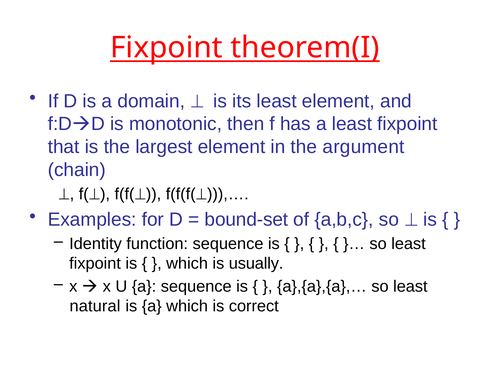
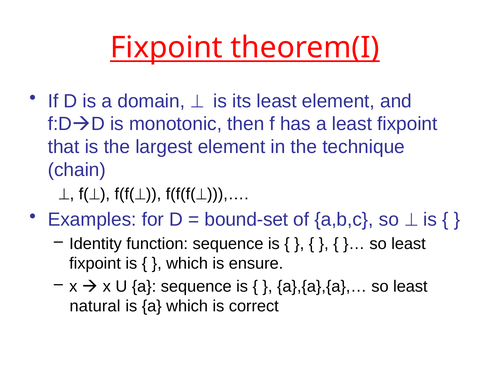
argument: argument -> technique (364, 147)
usually: usually -> ensure (256, 263)
